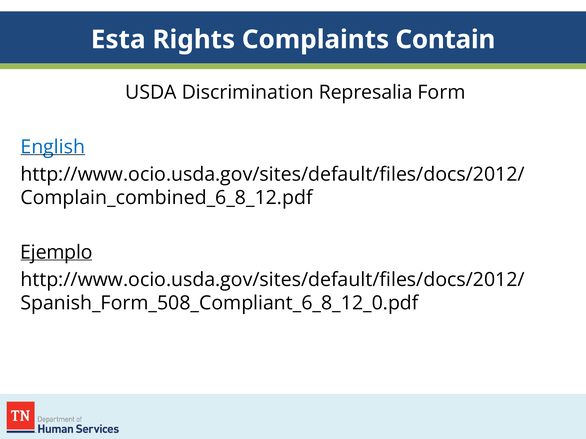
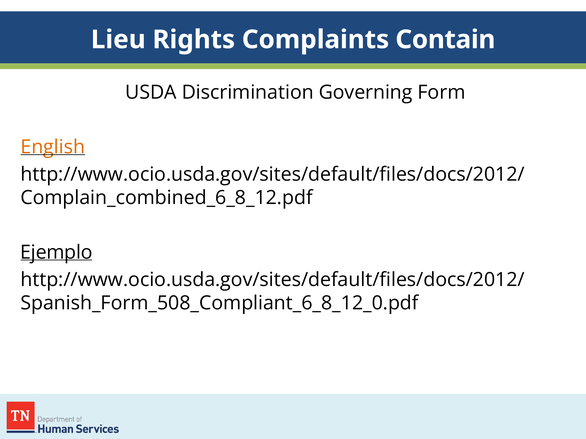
Esta: Esta -> Lieu (118, 40)
Represalia: Represalia -> Governing (366, 93)
English colour: blue -> orange (53, 147)
